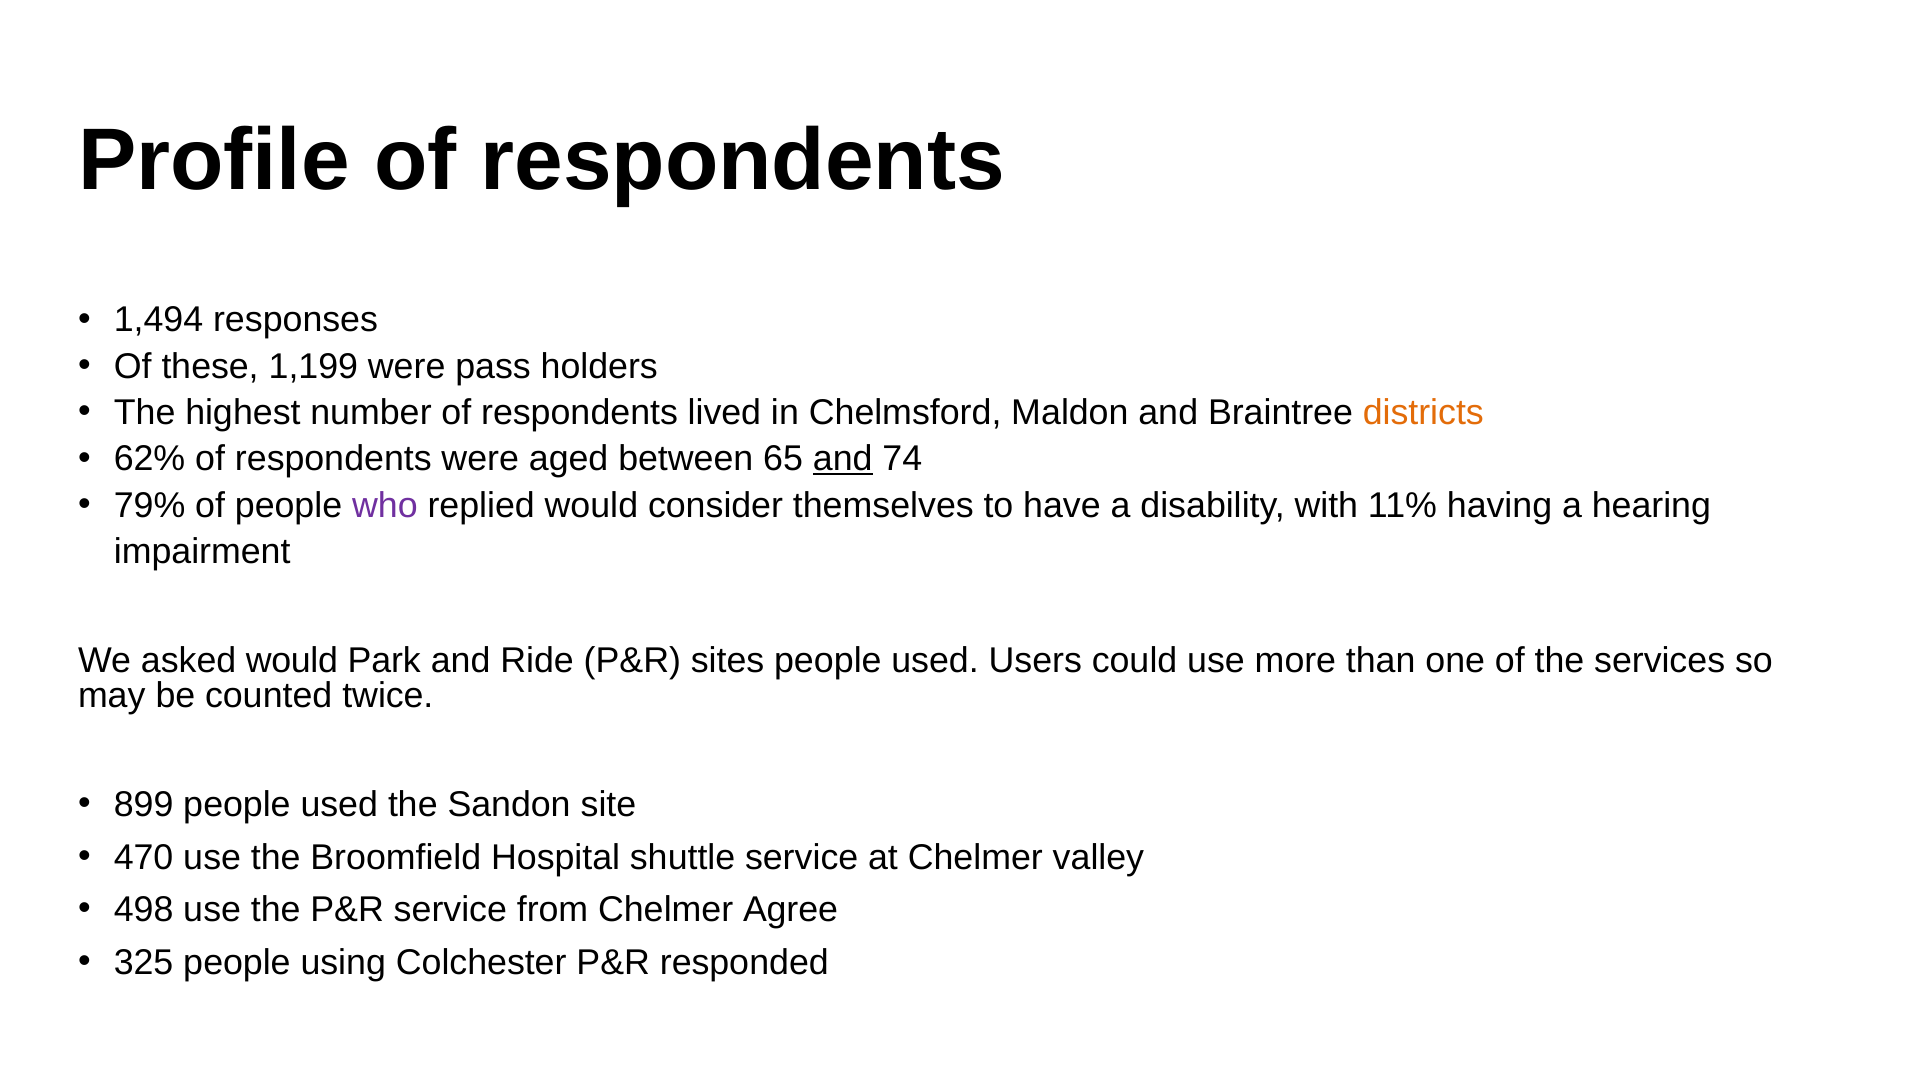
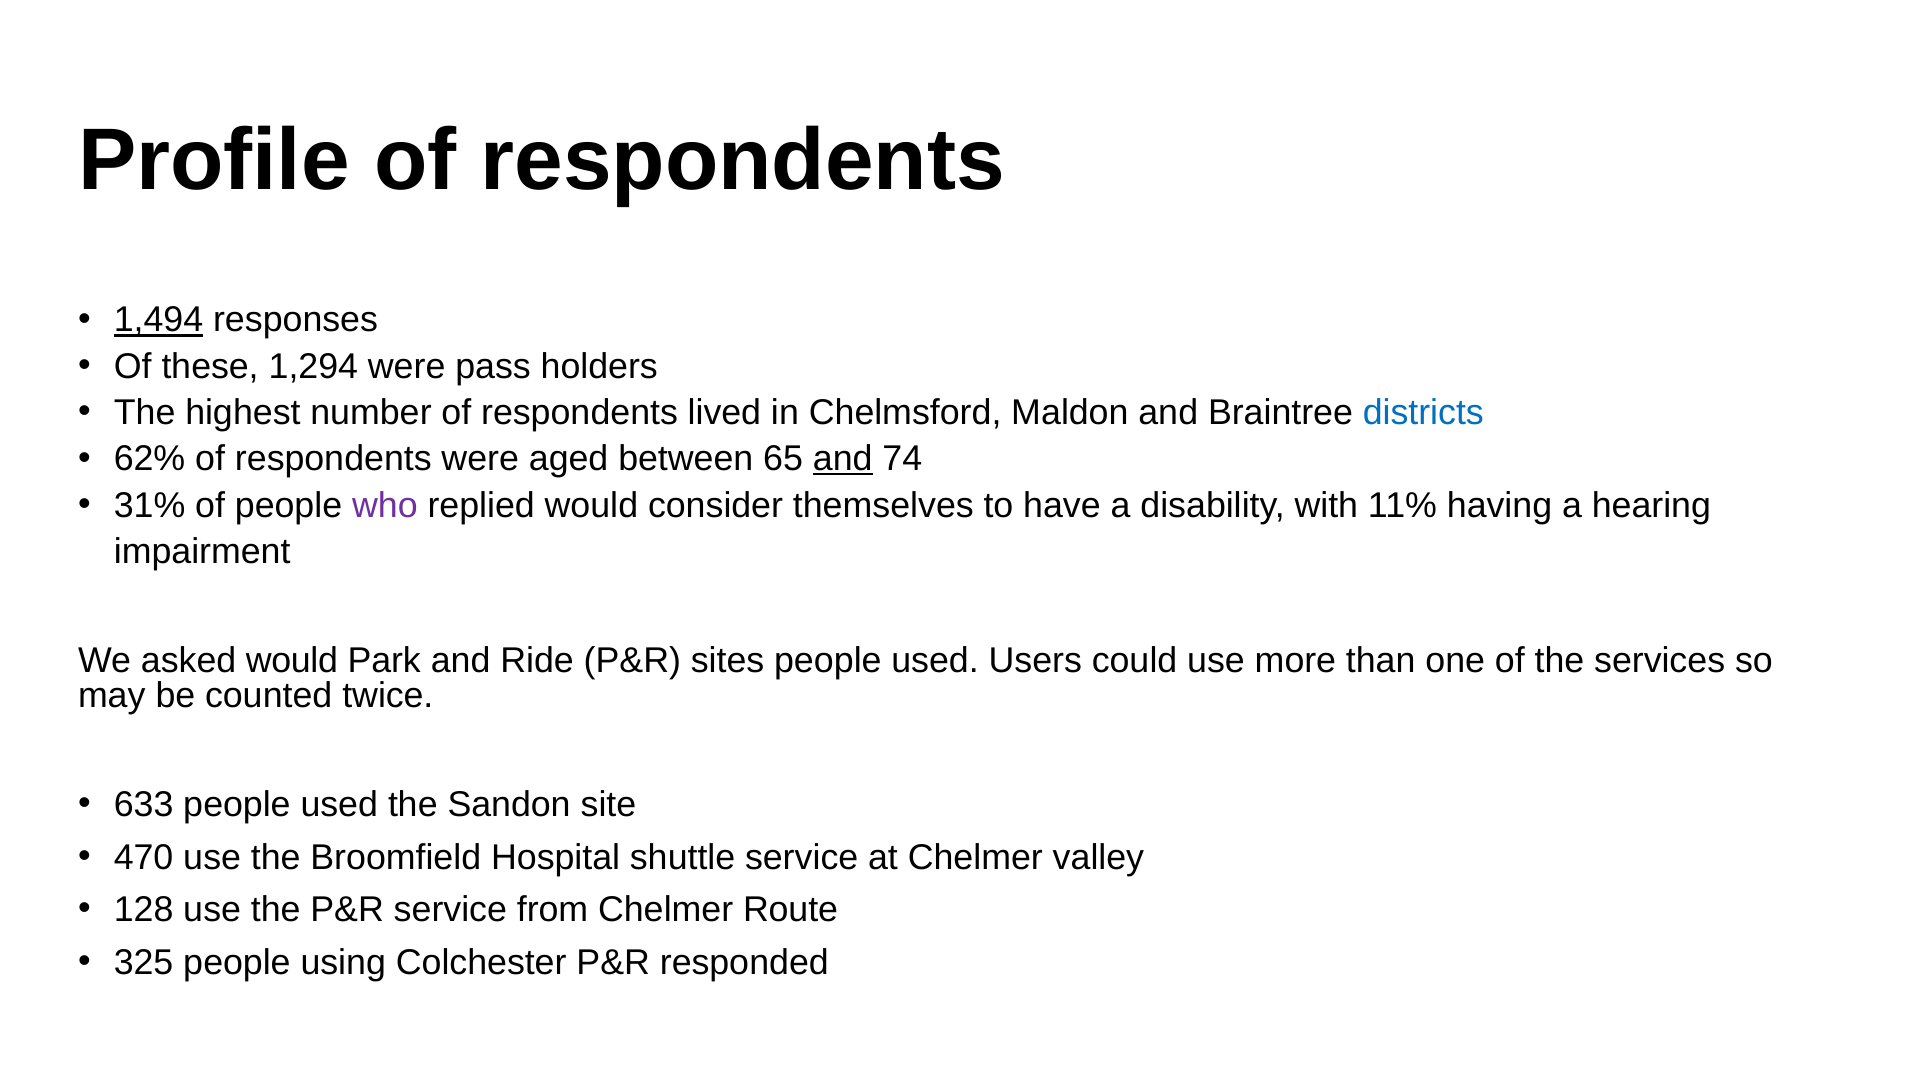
1,494 underline: none -> present (159, 320)
1,199: 1,199 -> 1,294 (313, 366)
districts colour: orange -> blue (1423, 413)
79%: 79% -> 31% (150, 505)
899: 899 -> 633 (144, 804)
498: 498 -> 128 (144, 910)
Agree: Agree -> Route (790, 910)
